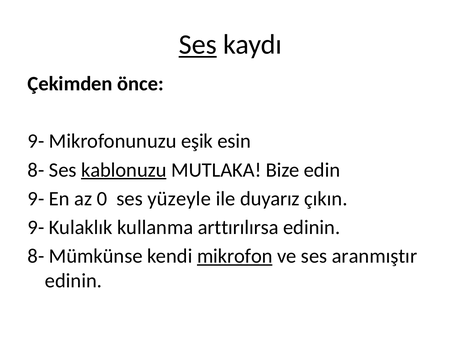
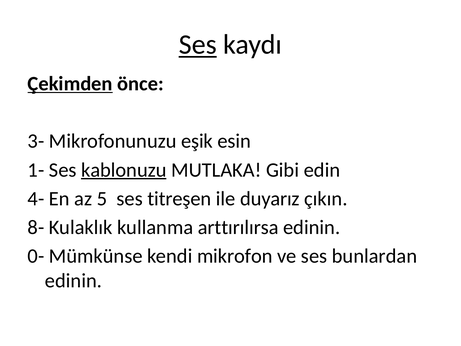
Çekimden underline: none -> present (70, 84)
9-: 9- -> 3- (36, 141)
8-: 8- -> 1- (36, 170)
Bize: Bize -> Gibi (283, 170)
9-: 9- -> 4- (36, 198)
0: 0 -> 5 (102, 198)
yüzeyle: yüzeyle -> titreşen (179, 198)
9-: 9- -> 8- (36, 227)
8-: 8- -> 0- (36, 256)
mikrofon underline: present -> none (235, 256)
aranmıştır: aranmıştır -> bunlardan (374, 256)
